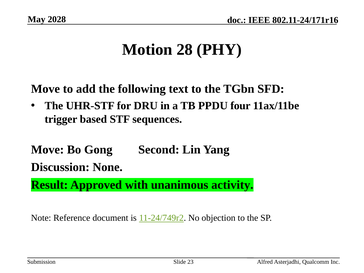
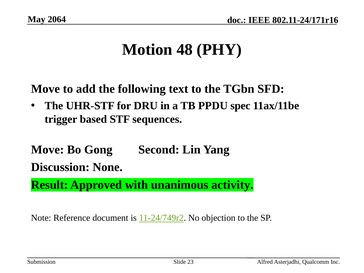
2028: 2028 -> 2064 (57, 19)
28: 28 -> 48 (185, 50)
four: four -> spec (240, 106)
